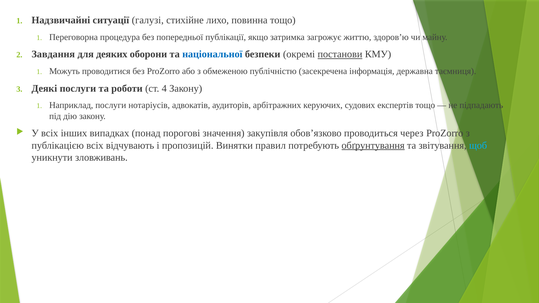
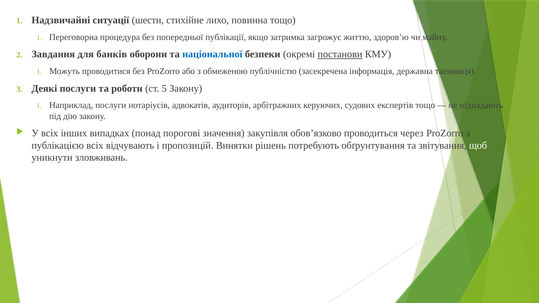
галузі: галузі -> шести (148, 20)
деяких: деяких -> банків (112, 54)
4: 4 -> 5 (164, 88)
правил: правил -> рішень (271, 145)
обґрунтування underline: present -> none (373, 145)
щоб colour: light blue -> white (478, 145)
